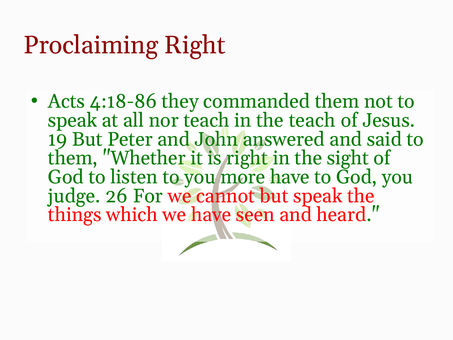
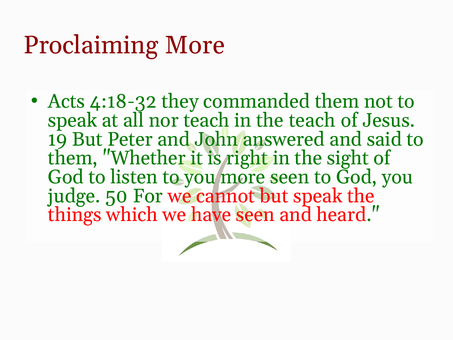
Proclaiming Right: Right -> More (195, 45)
4:18-86: 4:18-86 -> 4:18-32 (123, 101)
more have: have -> seen (290, 177)
26: 26 -> 50 (117, 196)
